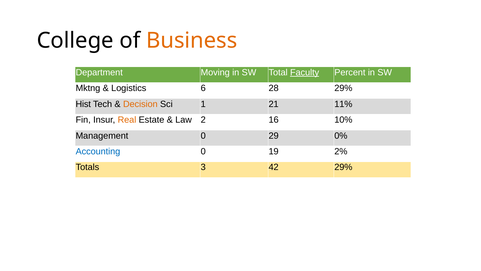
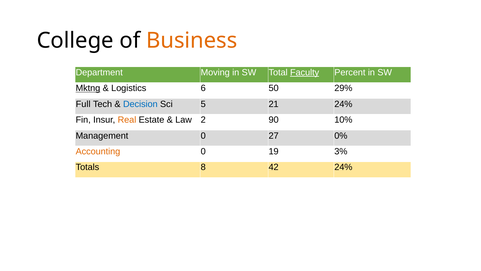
Mktng underline: none -> present (88, 88)
28: 28 -> 50 (274, 88)
Hist: Hist -> Full (83, 104)
Decision colour: orange -> blue (140, 104)
1: 1 -> 5 (203, 104)
21 11%: 11% -> 24% (343, 104)
16: 16 -> 90 (274, 120)
29: 29 -> 27 (274, 136)
Accounting colour: blue -> orange (98, 151)
2%: 2% -> 3% (341, 151)
3: 3 -> 8 (203, 167)
42 29%: 29% -> 24% (343, 167)
